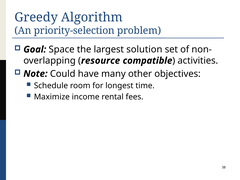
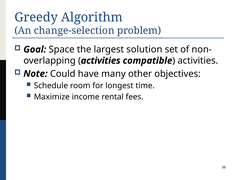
priority-selection: priority-selection -> change-selection (74, 31)
resource: resource -> activities (101, 61)
